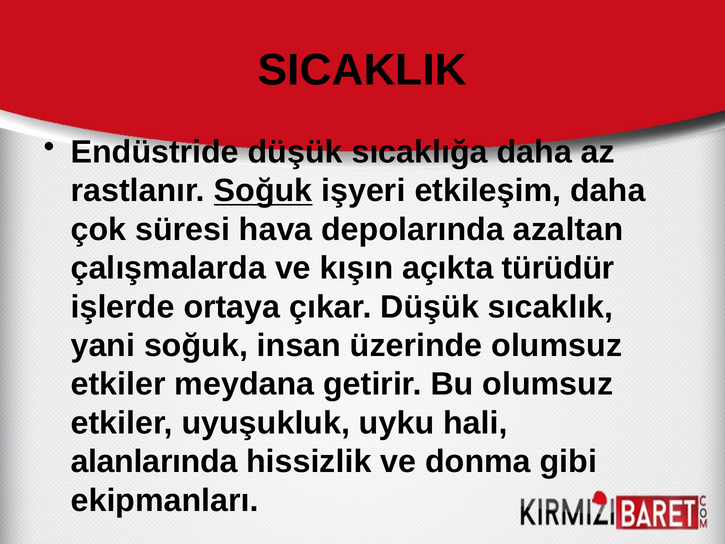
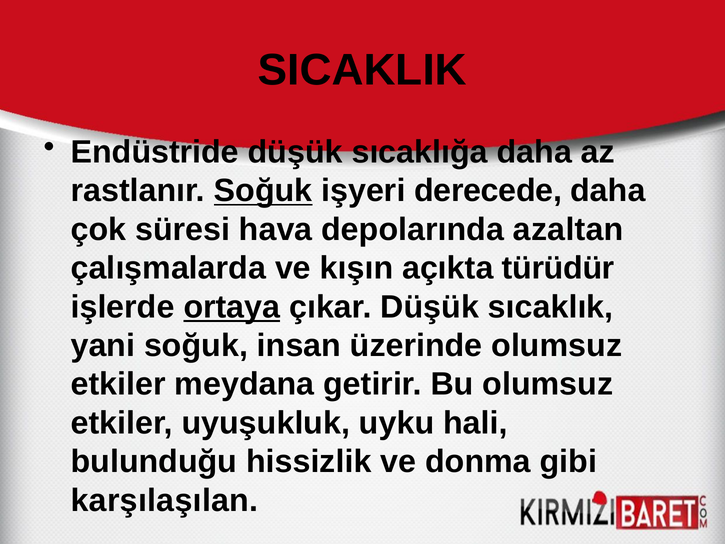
etkileşim: etkileşim -> derecede (488, 191)
ortaya underline: none -> present (232, 307)
alanlarında: alanlarında -> bulunduğu (154, 462)
ekipmanları: ekipmanları -> karşılaşılan (165, 500)
